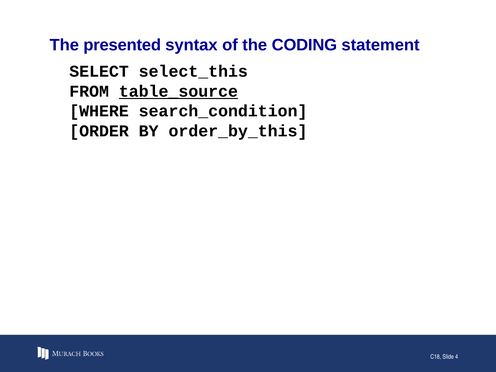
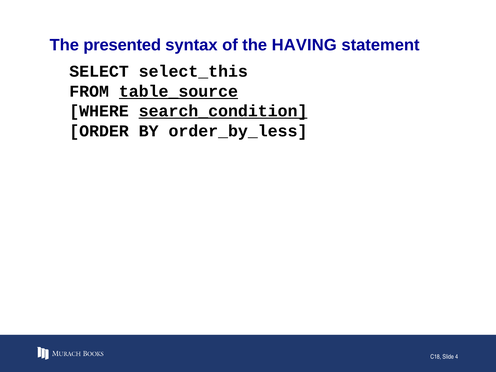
CODING: CODING -> HAVING (304, 45)
search_condition underline: none -> present (223, 111)
order_by_this: order_by_this -> order_by_less (238, 131)
